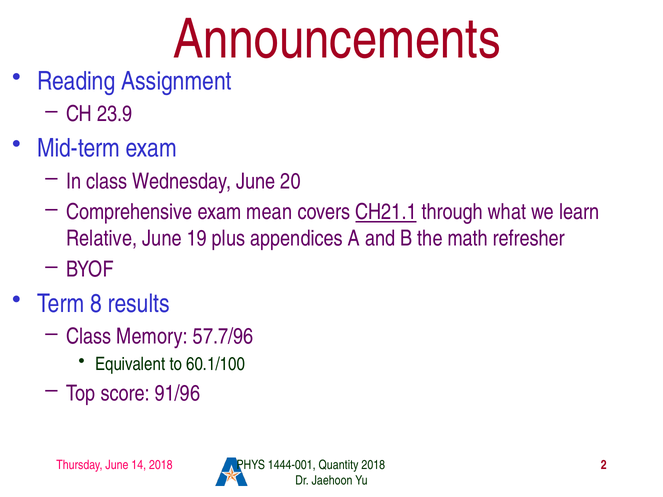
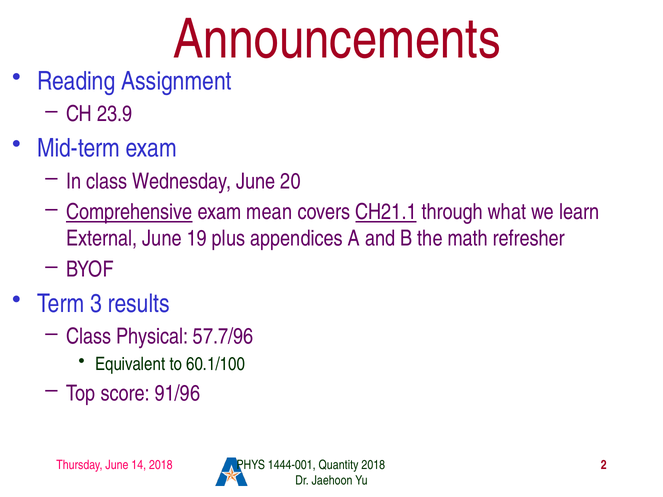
Comprehensive underline: none -> present (129, 212)
Relative: Relative -> External (102, 239)
8: 8 -> 3 (96, 304)
Memory: Memory -> Physical (152, 337)
